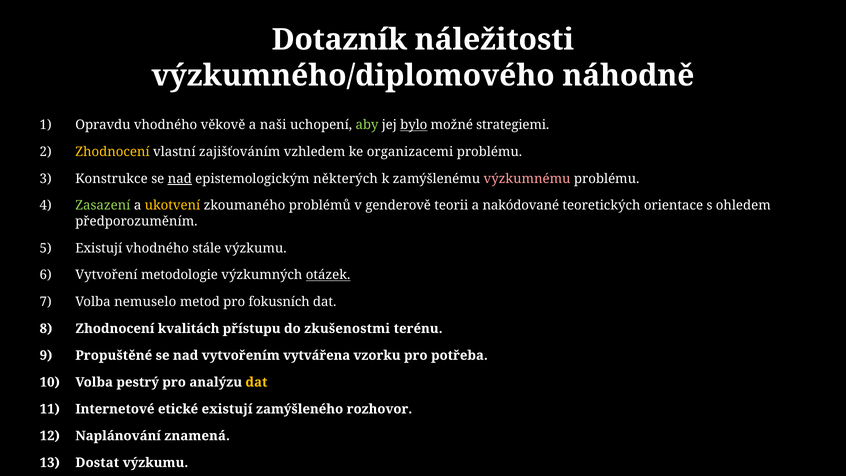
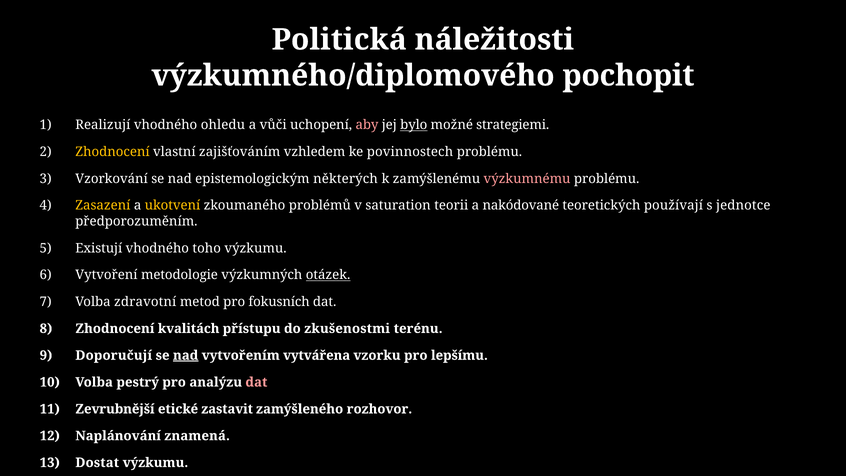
Dotazník: Dotazník -> Politická (339, 40)
náhodně: náhodně -> pochopit (628, 76)
Opravdu: Opravdu -> Realizují (103, 125)
věkově: věkově -> ohledu (223, 125)
naši: naši -> vůči (273, 125)
aby colour: light green -> pink (367, 125)
organizacemi: organizacemi -> povinnostech (410, 152)
Konstrukce: Konstrukce -> Vzorkování (112, 179)
nad underline: present -> none (180, 179)
Zasazení colour: light green -> yellow (103, 205)
genderově: genderově -> saturation (398, 205)
orientace: orientace -> používají (673, 205)
ohledem: ohledem -> jednotce (743, 205)
stále: stále -> toho (207, 248)
nemuselo: nemuselo -> zdravotní (145, 302)
Propuštěné: Propuštěné -> Doporučují (114, 355)
nad underline: none -> present (186, 355)
potřeba: potřeba -> lepšímu (459, 355)
dat colour: yellow -> pink (256, 382)
Internetové: Internetové -> Zevrubnější (115, 409)
etické existují: existují -> zastavit (227, 409)
